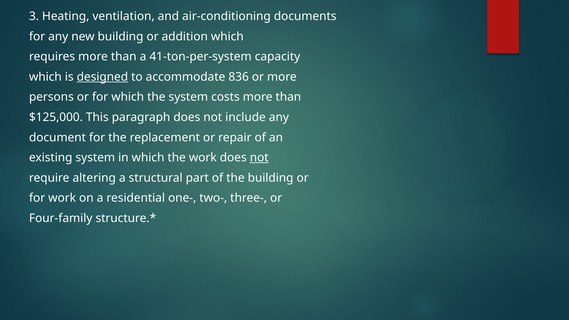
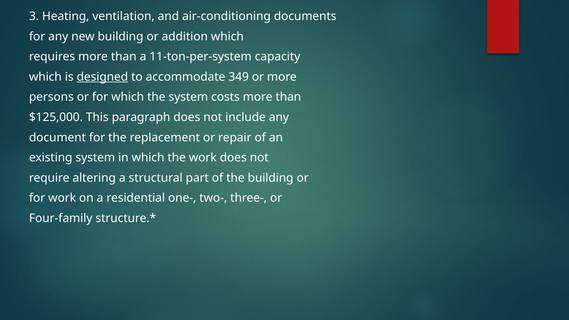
41-ton-per-system: 41-ton-per-system -> 11-ton-per-system (201, 57)
836: 836 -> 349 (239, 77)
not underline: present -> none (259, 158)
